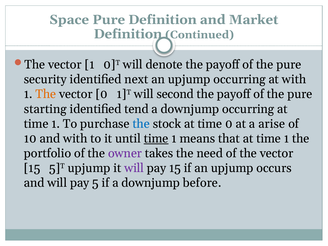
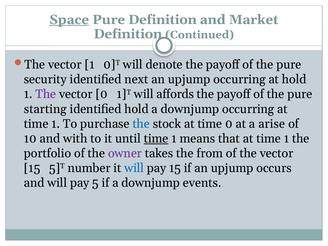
Space underline: none -> present (69, 20)
at with: with -> hold (294, 79)
The colour: orange -> purple (46, 94)
second: second -> affords (175, 94)
identified tend: tend -> hold (137, 109)
need: need -> from (210, 153)
5]T upjump: upjump -> number (89, 168)
will colour: purple -> blue (134, 168)
before: before -> events (202, 183)
